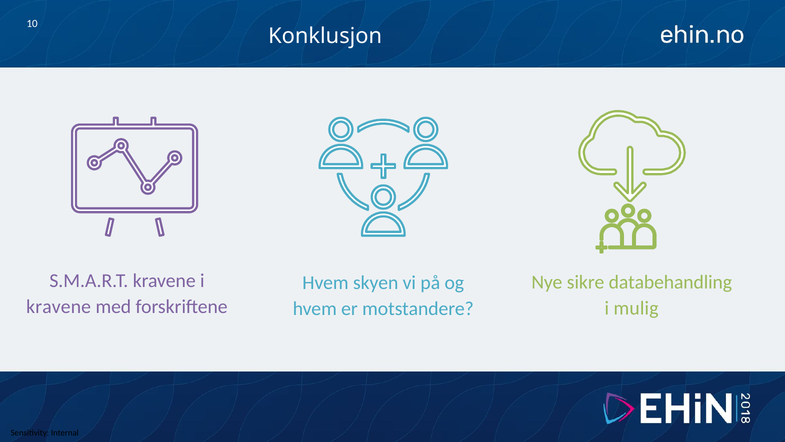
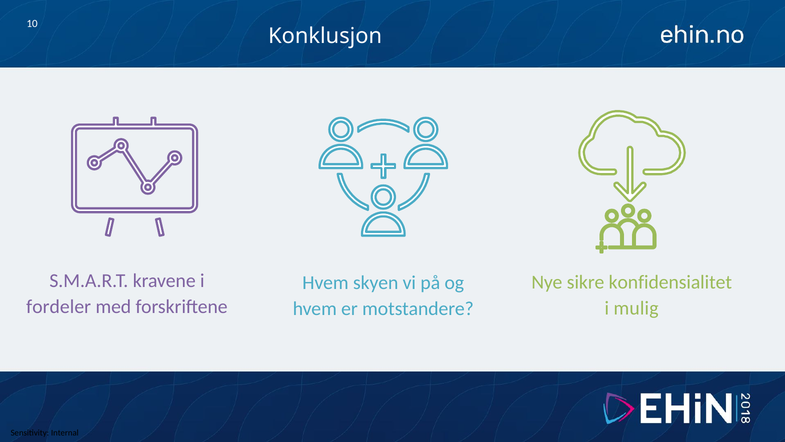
databehandling: databehandling -> konfidensialitet (670, 282)
kravene: kravene -> fordeler (59, 306)
